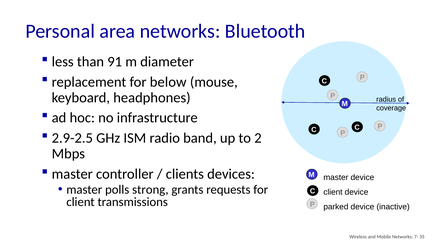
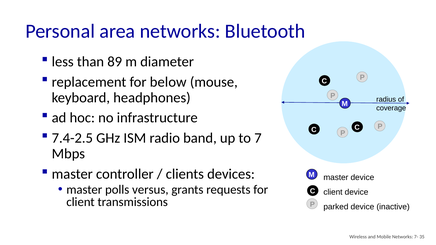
91: 91 -> 89 (115, 62)
2.9-2.5: 2.9-2.5 -> 7.4-2.5 (72, 138)
2: 2 -> 7 (258, 138)
strong: strong -> versus (150, 190)
